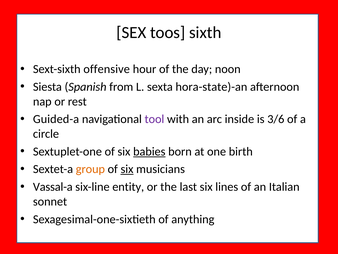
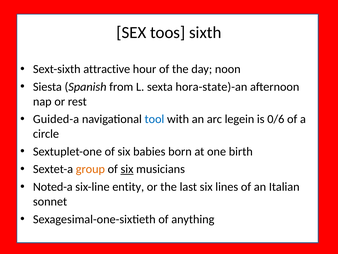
offensive: offensive -> attractive (107, 69)
tool colour: purple -> blue (154, 119)
inside: inside -> legein (239, 119)
3/6: 3/6 -> 0/6 (276, 119)
babies underline: present -> none (149, 151)
Vassal-a: Vassal-a -> Noted-a (53, 187)
